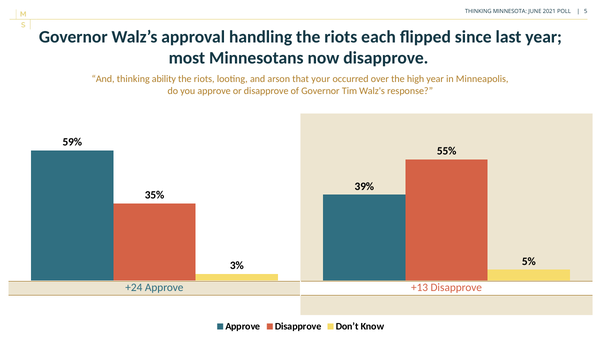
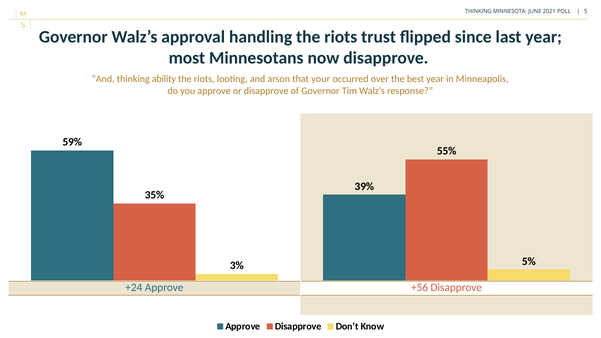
each: each -> trust (379, 37)
high: high -> best (416, 79)
+13: +13 -> +56 (420, 287)
